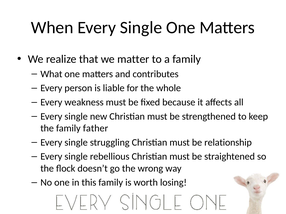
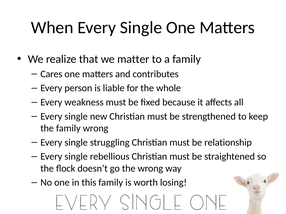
What: What -> Cares (51, 74)
family father: father -> wrong (96, 129)
